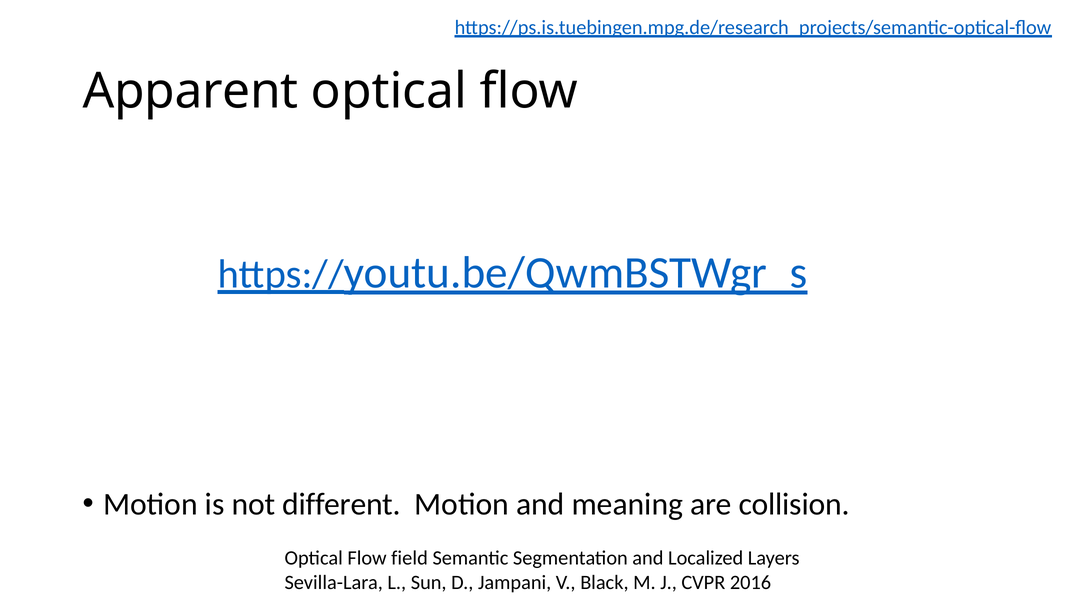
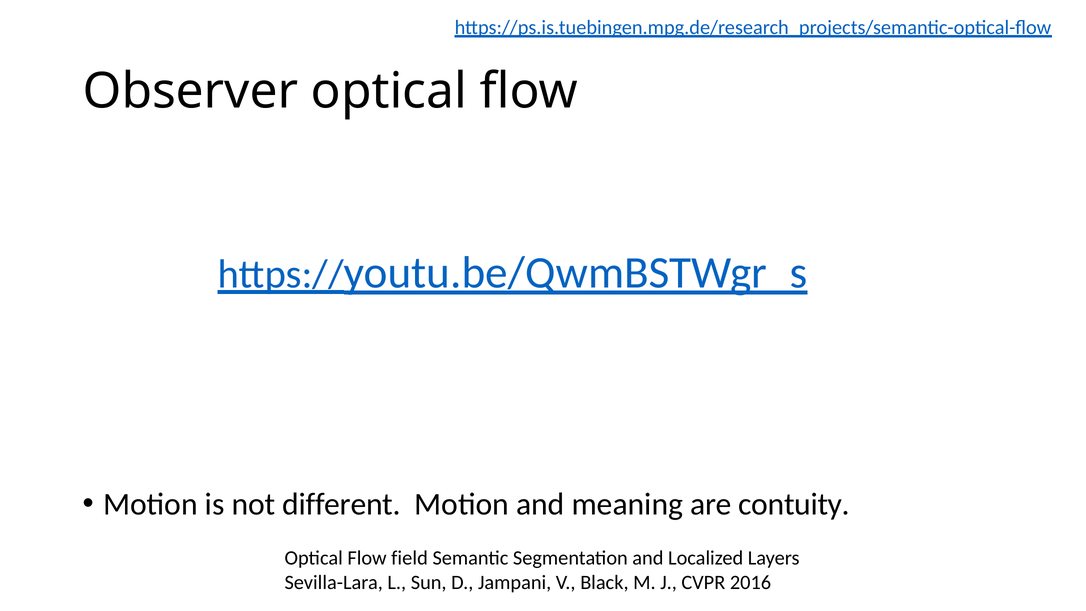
Apparent: Apparent -> Observer (190, 91)
collision: collision -> contuity (794, 504)
